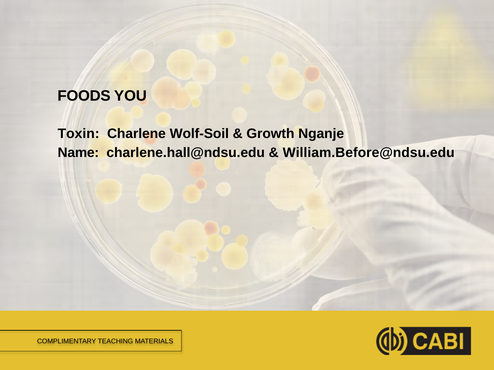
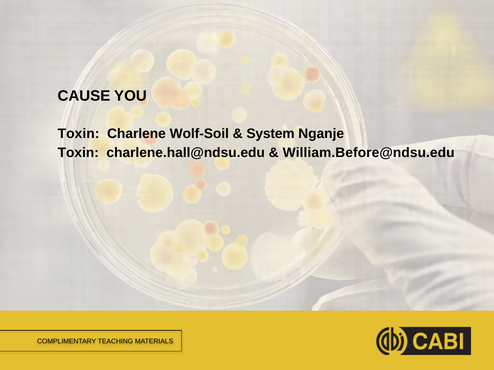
FOODS: FOODS -> CAUSE (84, 96)
Growth: Growth -> System (271, 134)
Name: Name -> Toxin (78, 153)
